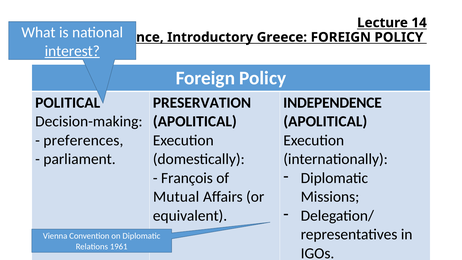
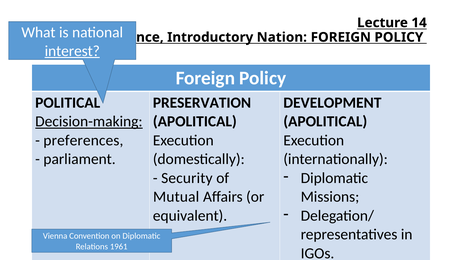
Greece: Greece -> Nation (282, 37)
INDEPENDENCE: INDEPENDENCE -> DEVELOPMENT (332, 103)
Decision-making underline: none -> present (89, 121)
François: François -> Security (187, 178)
